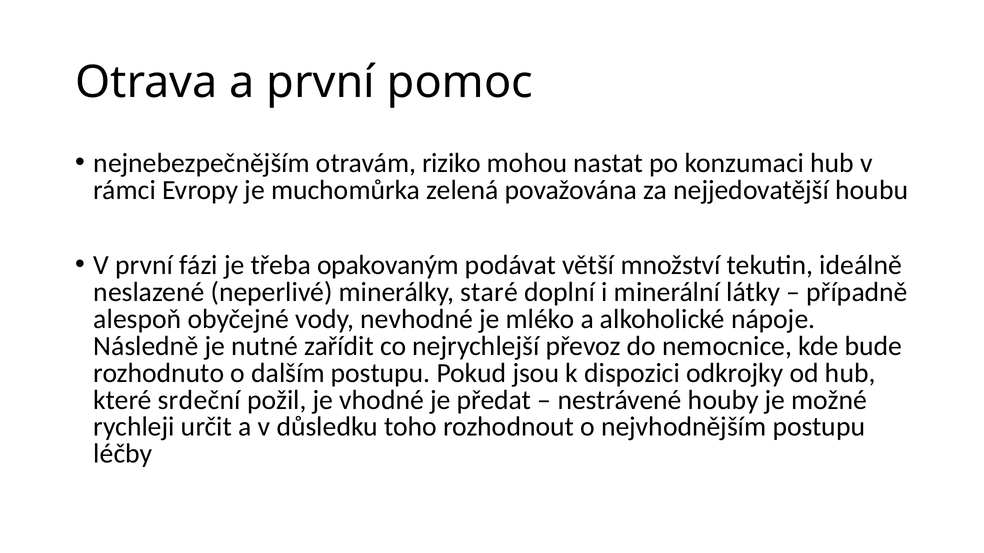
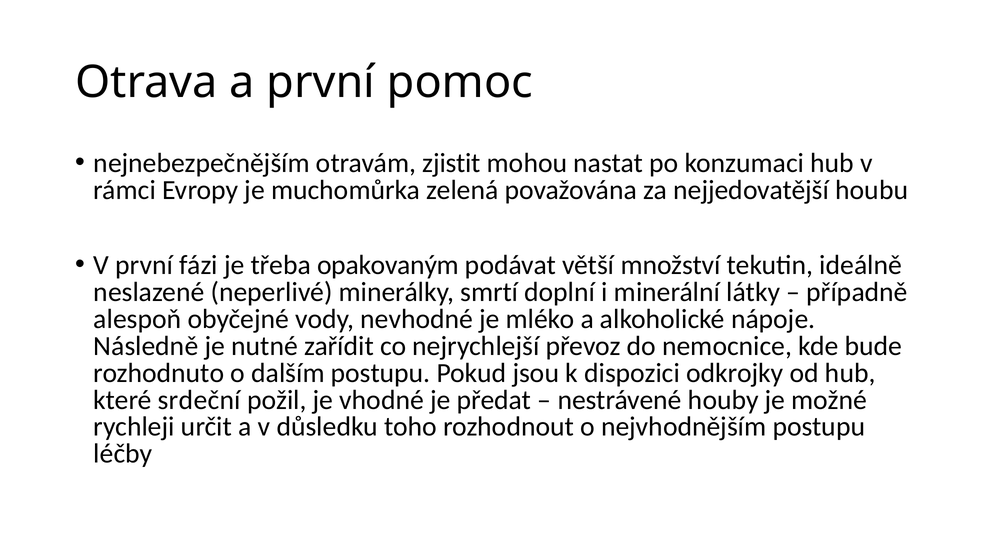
riziko: riziko -> zjistit (452, 163)
staré: staré -> smrtí (489, 293)
